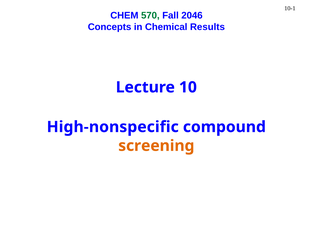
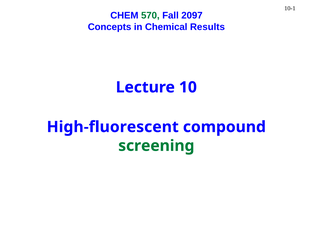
2046: 2046 -> 2097 (192, 15)
High-nonspecific: High-nonspecific -> High-fluorescent (113, 127)
screening colour: orange -> green (156, 146)
